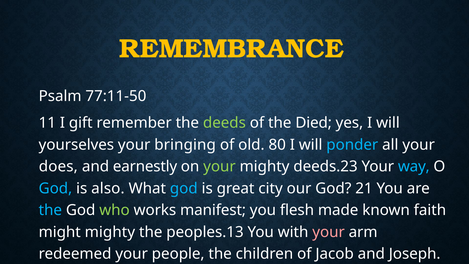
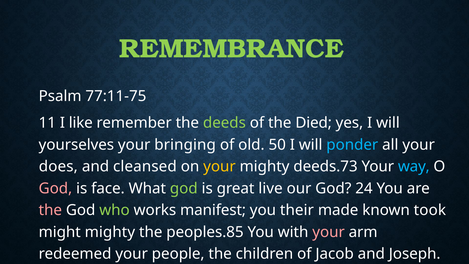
REMEMBRANCE colour: yellow -> light green (231, 49)
77:11-50: 77:11-50 -> 77:11-75 (116, 96)
gift: gift -> like (81, 123)
80: 80 -> 50 (277, 145)
earnestly: earnestly -> cleansed (145, 166)
your colour: light green -> yellow (219, 166)
deeds.23: deeds.23 -> deeds.73 (326, 166)
God colour: light blue -> pink (55, 188)
also: also -> face (108, 188)
god colour: light blue -> light green (184, 188)
city: city -> live (271, 188)
21: 21 -> 24 (364, 188)
the colour: light blue -> pink (50, 210)
flesh: flesh -> their (297, 210)
faith: faith -> took (430, 210)
peoples.13: peoples.13 -> peoples.85 (205, 232)
